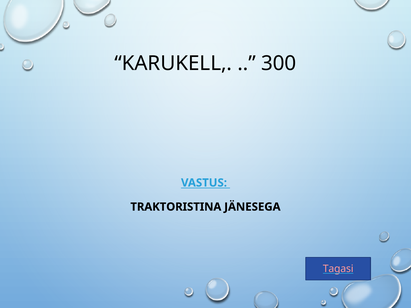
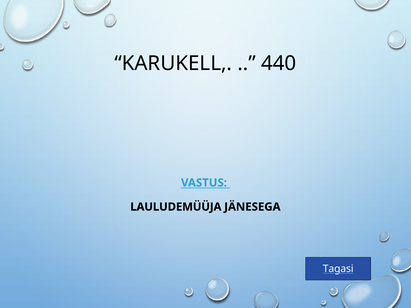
300: 300 -> 440 (279, 64)
TRAKTORISTINA: TRAKTORISTINA -> LAULUDEMÜÜJA (176, 207)
Tagasi colour: pink -> white (338, 269)
